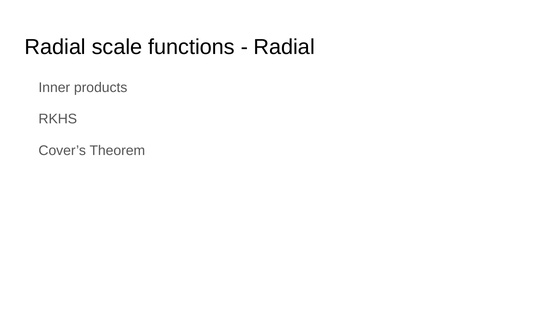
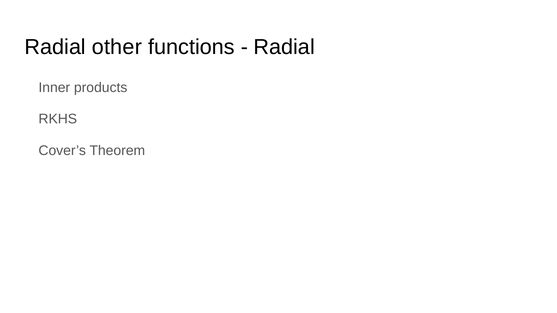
scale: scale -> other (117, 47)
